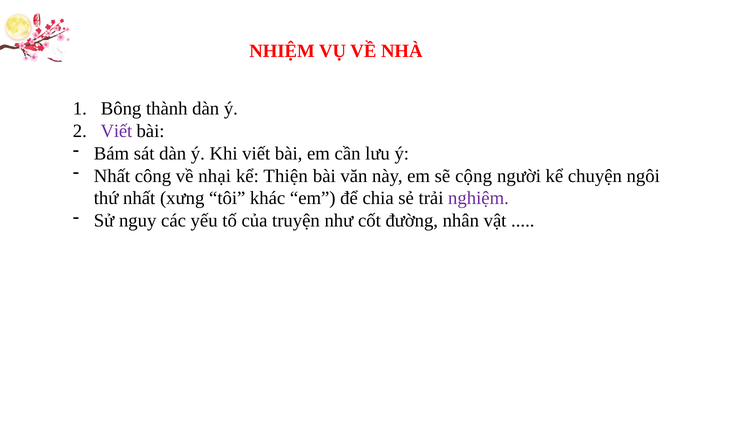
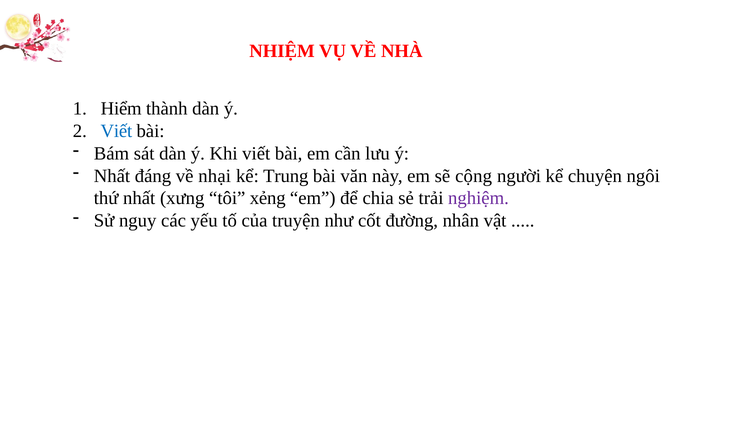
Bông: Bông -> Hiểm (121, 108)
Viết colour: purple -> blue (116, 131)
công: công -> đáng (153, 176)
Thiện: Thiện -> Trung (286, 176)
khác: khác -> xẻng (268, 198)
